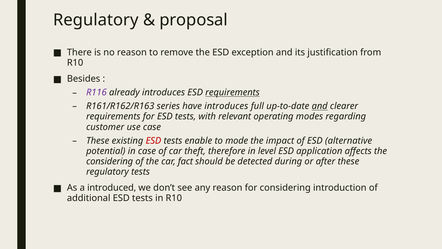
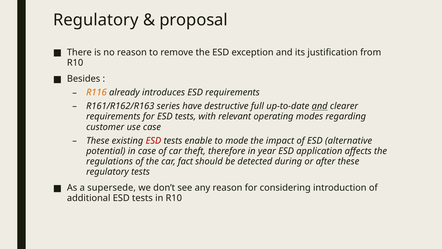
R116 colour: purple -> orange (96, 92)
requirements underline: present -> none (232, 92)
have introduces: introduces -> destructive (226, 106)
level: level -> year (267, 151)
considering: considering -> regulations (110, 161)
introduced: introduced -> supersede (112, 188)
